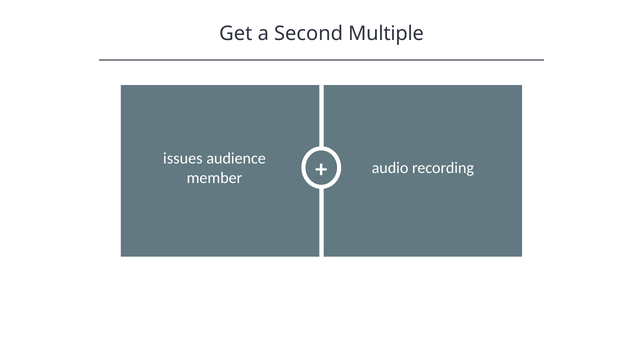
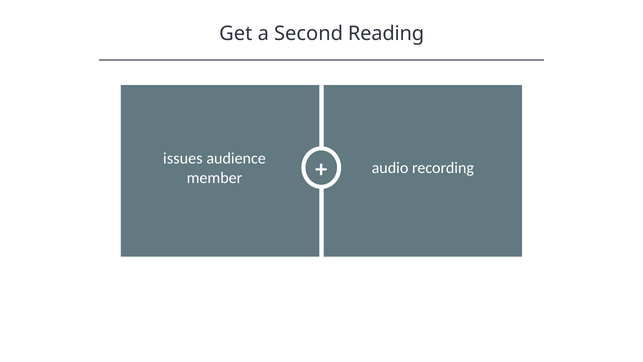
Multiple: Multiple -> Reading (386, 34)
